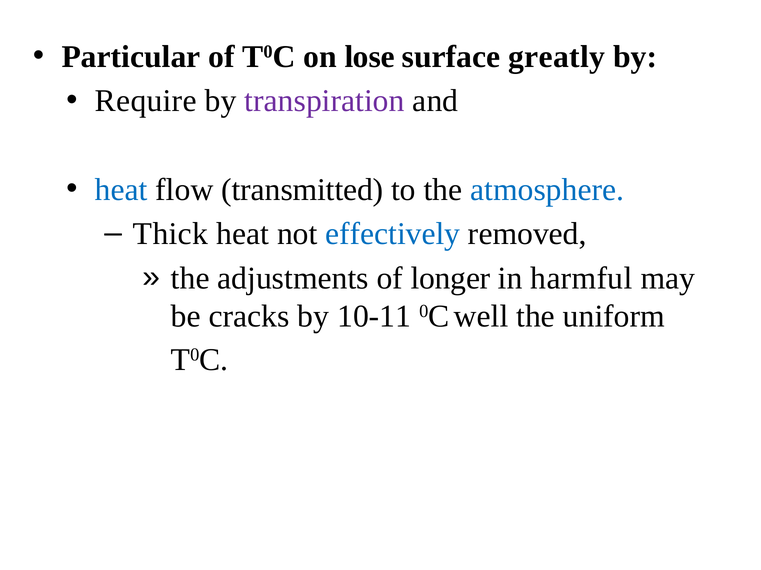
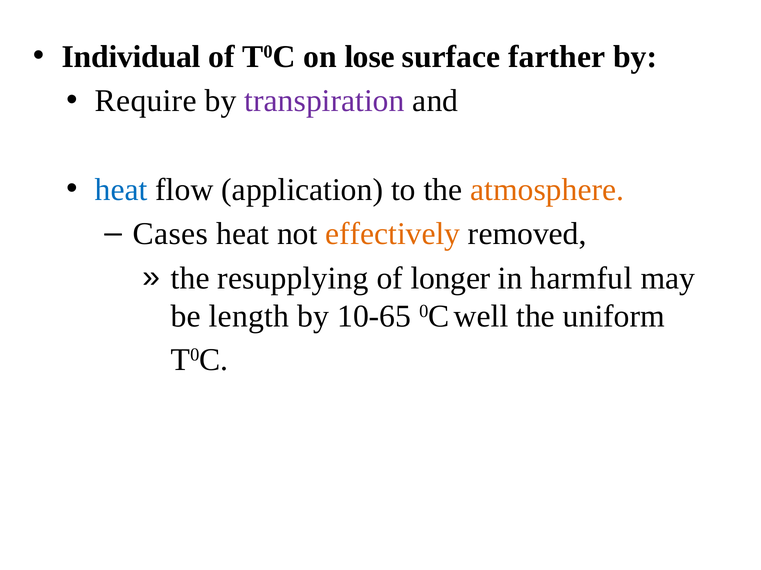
Particular: Particular -> Individual (131, 57)
greatly: greatly -> farther (557, 57)
transmitted: transmitted -> application (302, 190)
atmosphere colour: blue -> orange (547, 190)
Thick: Thick -> Cases (170, 234)
effectively colour: blue -> orange (393, 234)
adjustments: adjustments -> resupplying (293, 279)
cracks: cracks -> length (249, 317)
10-11: 10-11 -> 10-65 (374, 317)
